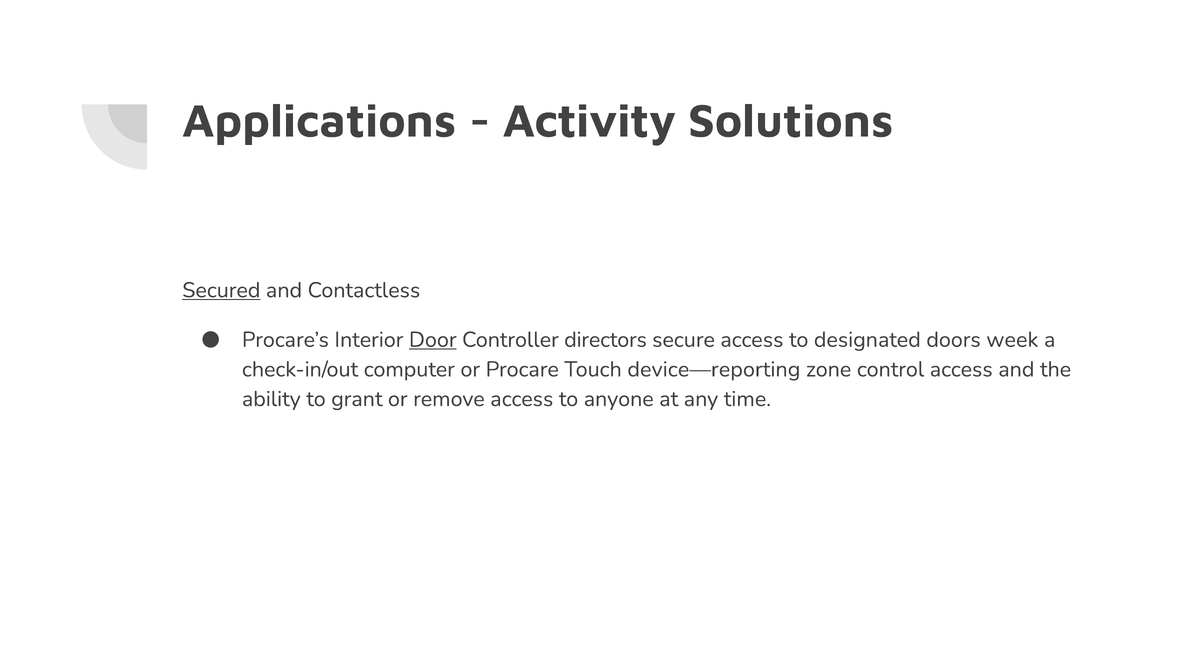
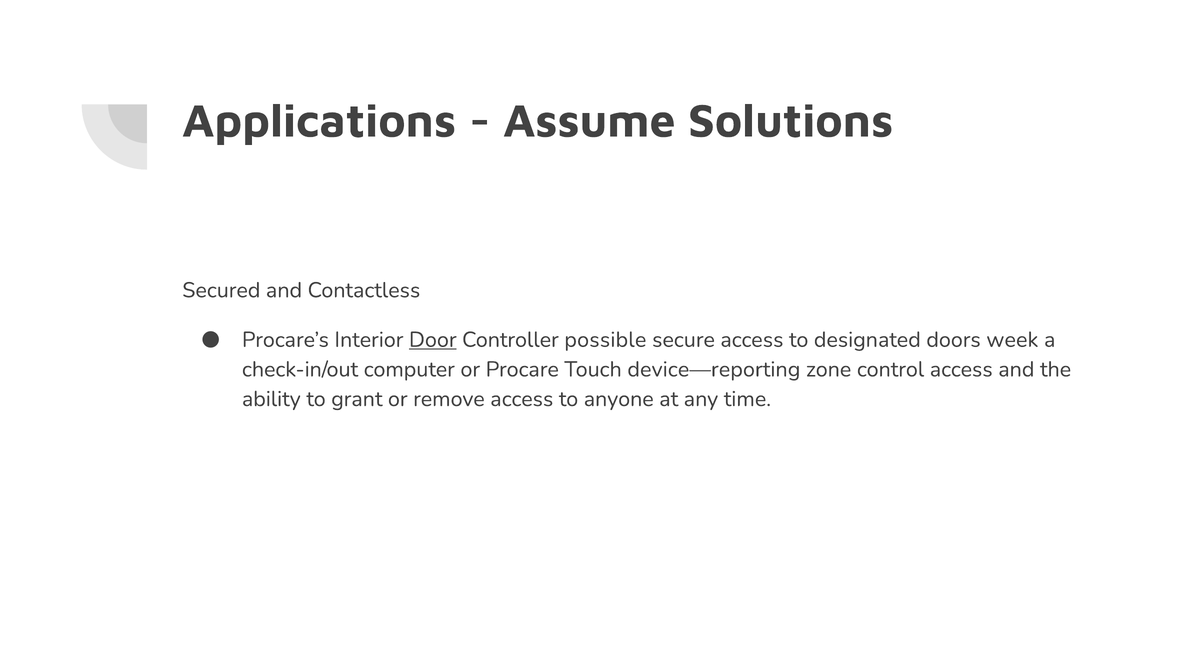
Activity: Activity -> Assume (589, 121)
Secured underline: present -> none (221, 290)
directors: directors -> possible (605, 340)
